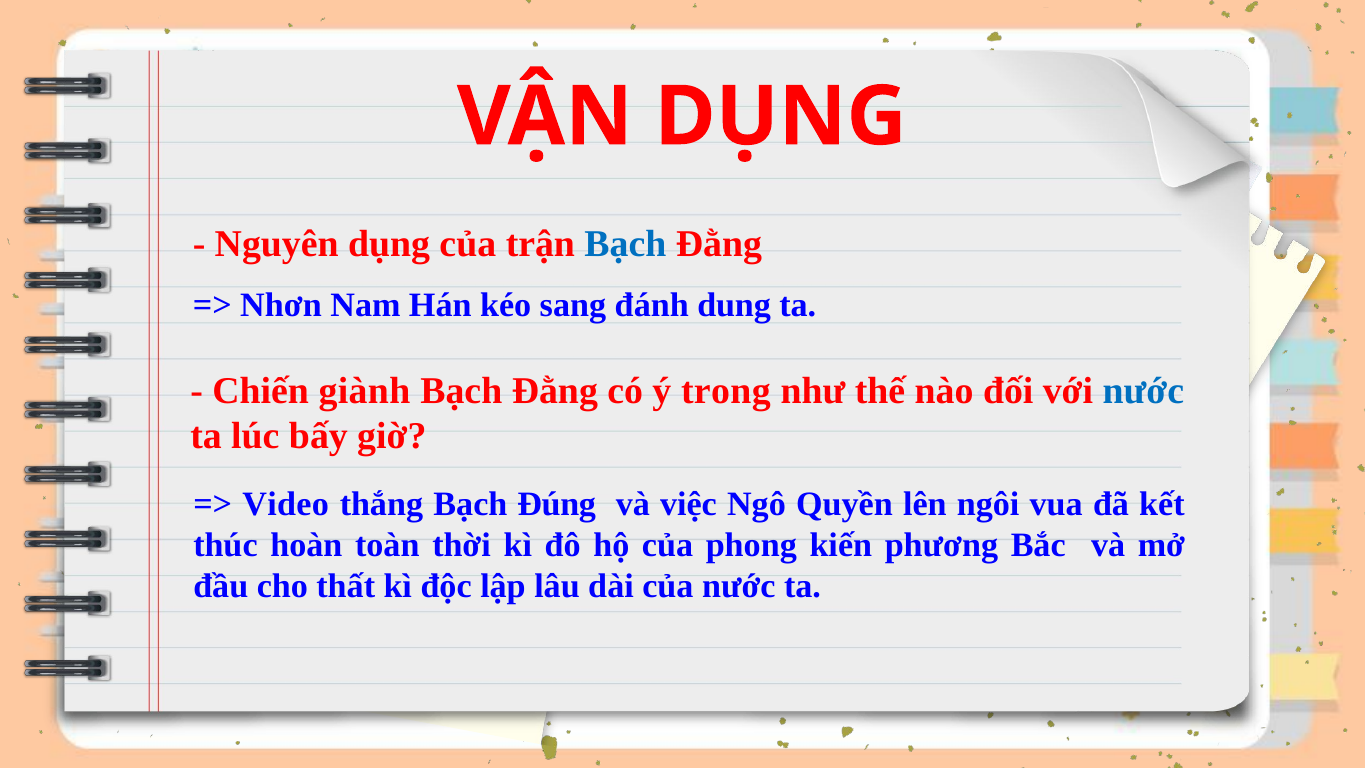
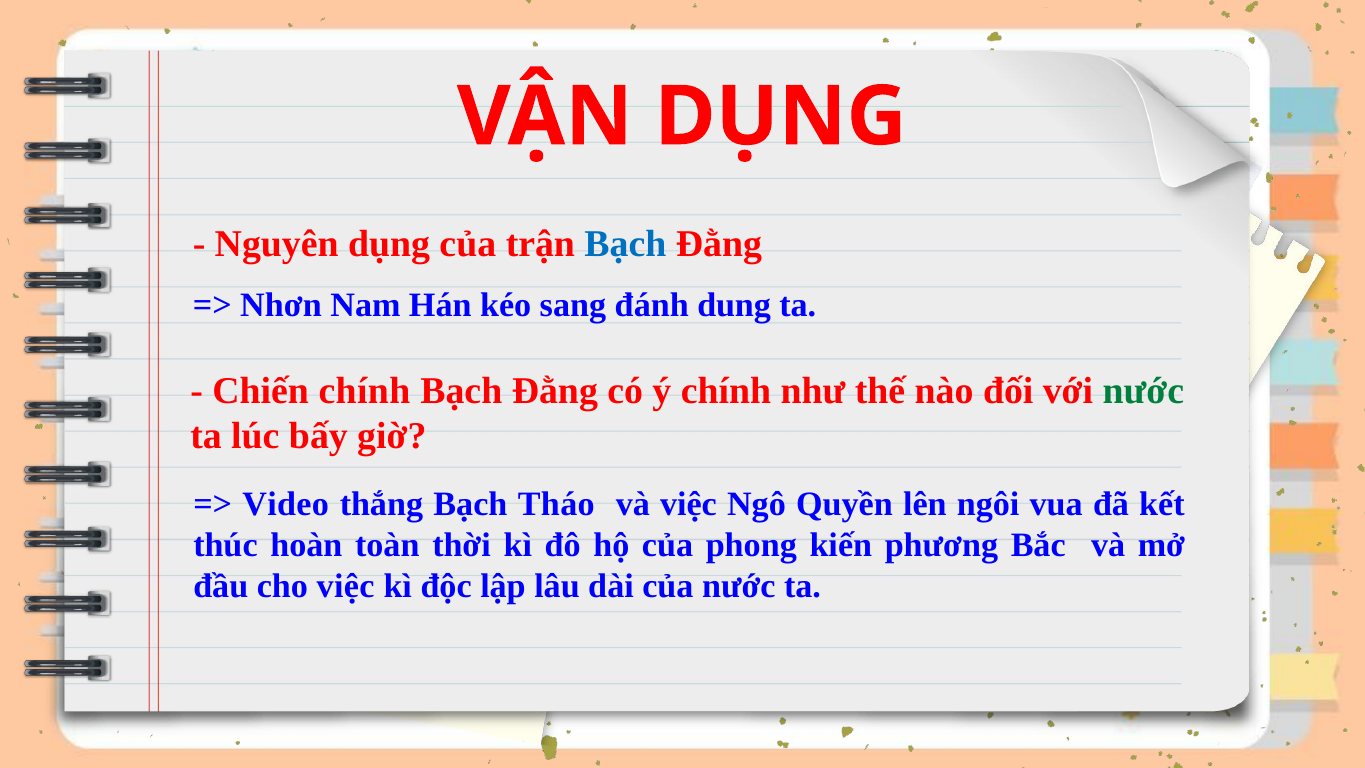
Chiến giành: giành -> chính (364, 390)
ý trong: trong -> chính (726, 390)
nước colour: blue -> green (1143, 390)
Đúng: Đúng -> Tháo (556, 504)
cho thất: thất -> việc (346, 586)
